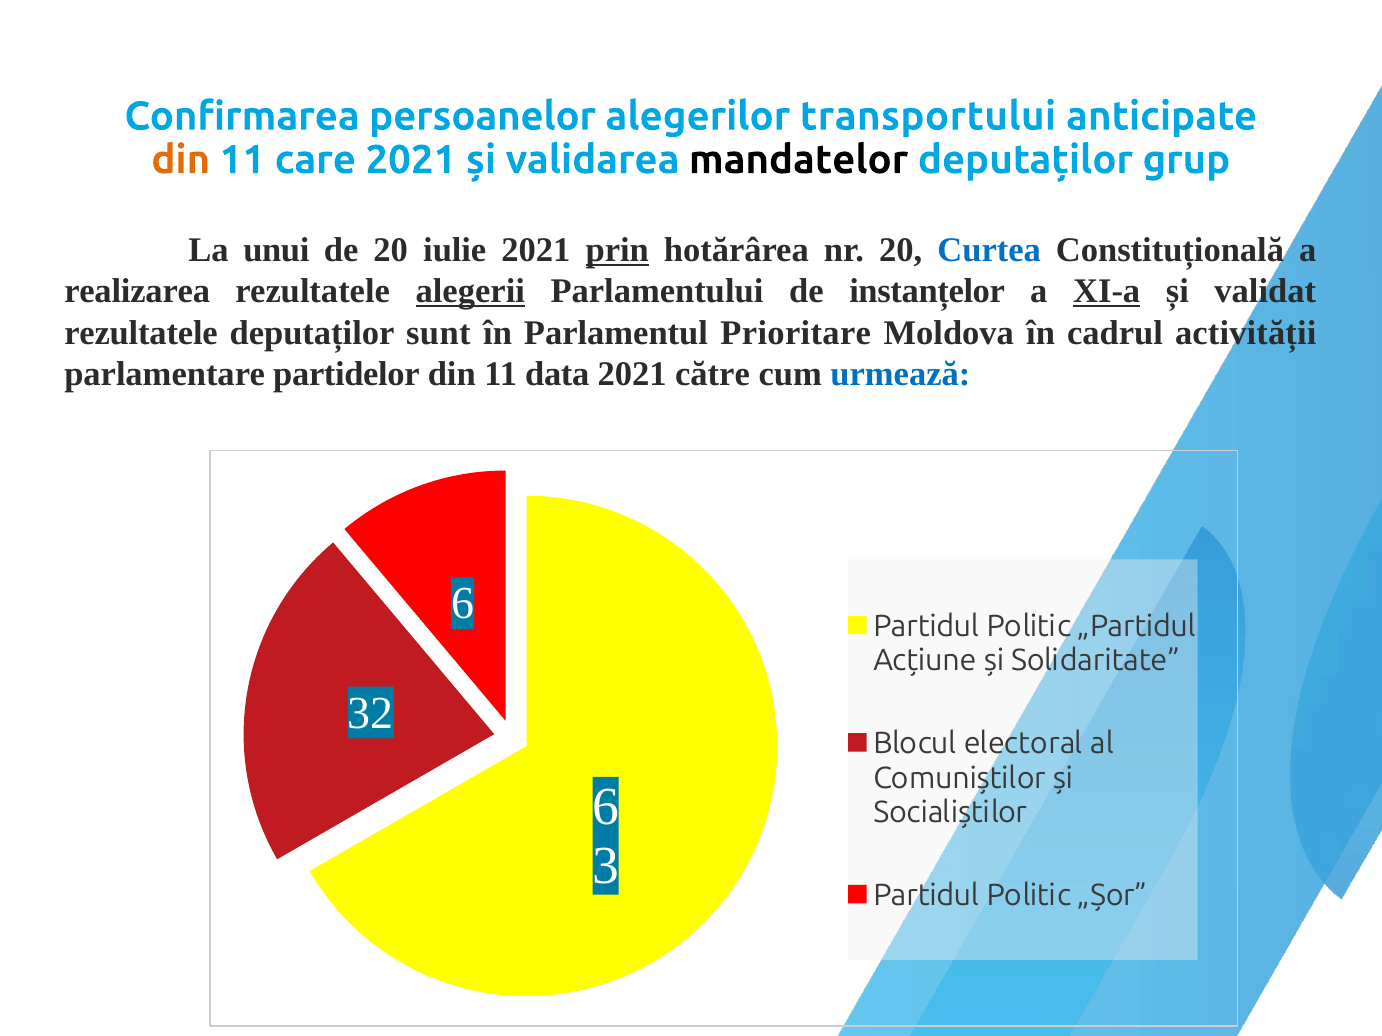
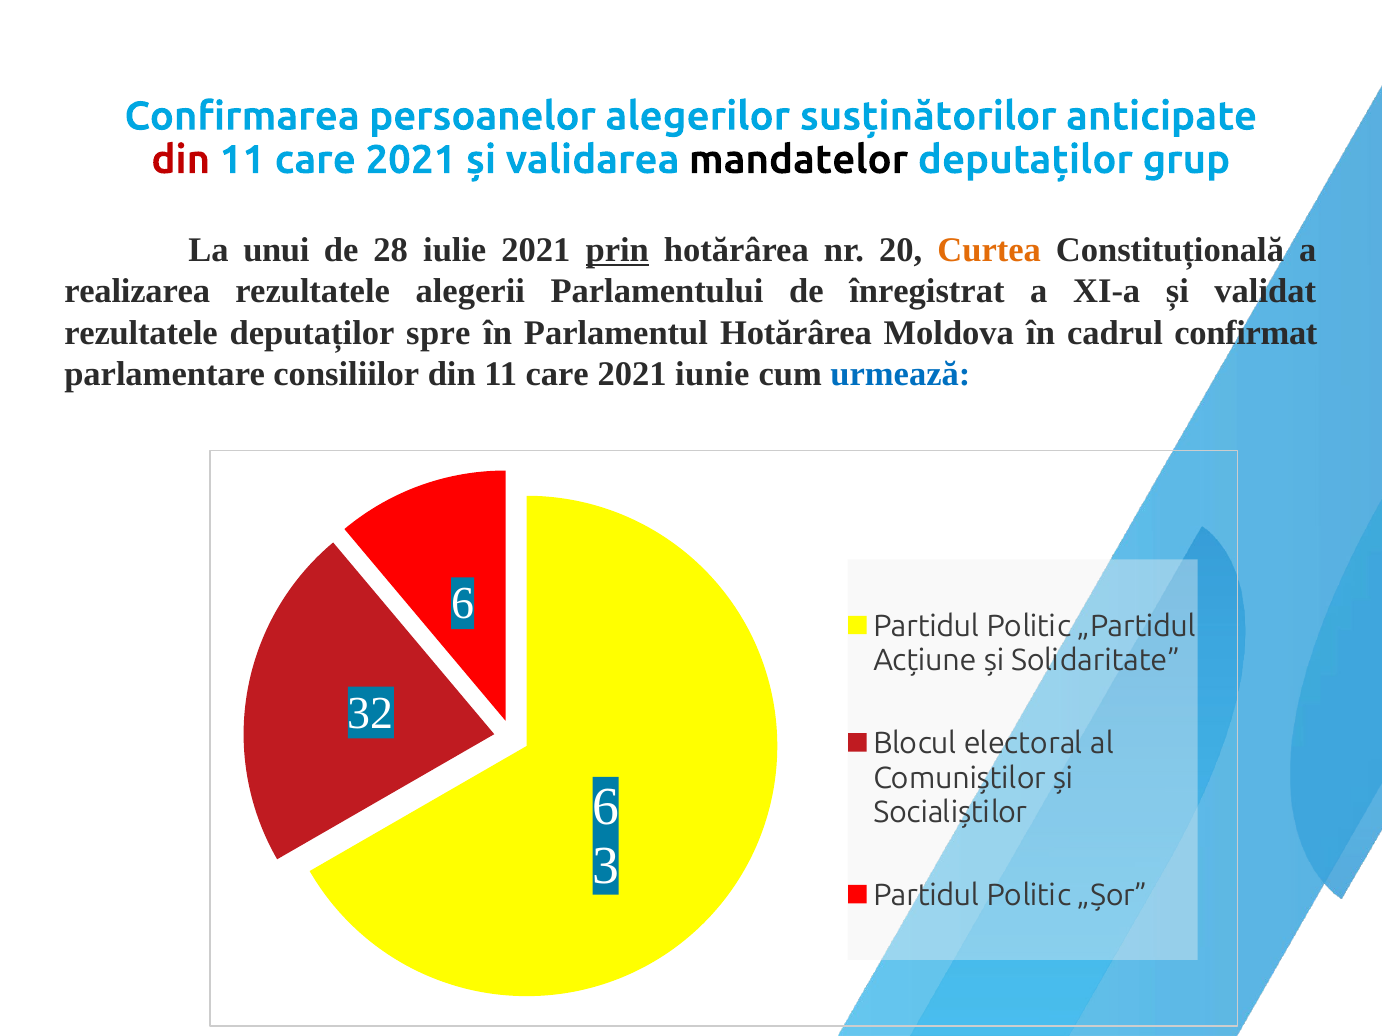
transportului: transportului -> susținătorilor (928, 116)
din colour: orange -> red (181, 160)
de 20: 20 -> 28 (391, 250)
Curtea colour: blue -> orange (989, 250)
alegerii underline: present -> none (470, 292)
instanțelor: instanțelor -> înregistrat (927, 292)
XI-a underline: present -> none (1107, 292)
sunt: sunt -> spre (438, 333)
Parlamentul Prioritare: Prioritare -> Hotărârea (796, 333)
activității: activității -> confirmat (1246, 333)
partidelor: partidelor -> consiliilor (346, 375)
data: data -> care (557, 375)
către: către -> iunie (712, 375)
